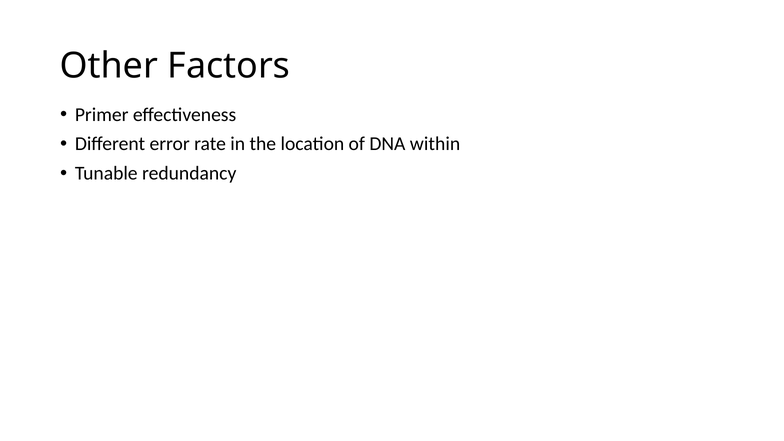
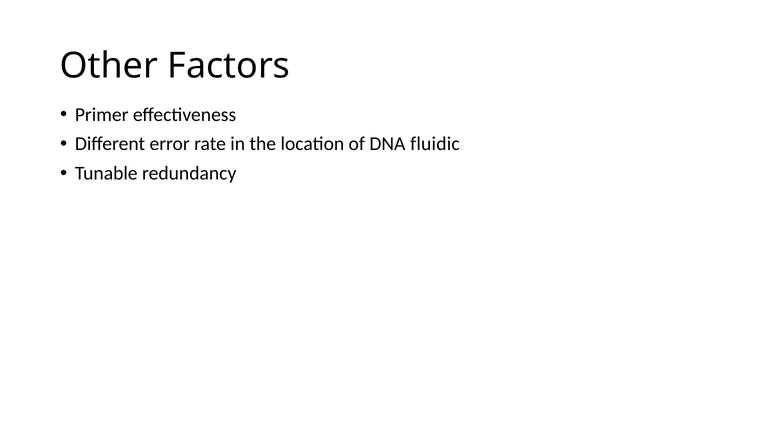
within: within -> fluidic (435, 144)
